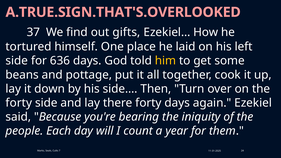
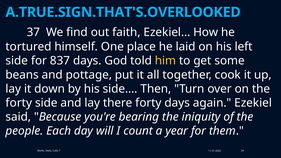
A.TRUE.SIGN.THAT'S.OVERLOOKED colour: pink -> light blue (123, 12)
gifts: gifts -> faith (126, 32)
636: 636 -> 837 (60, 61)
